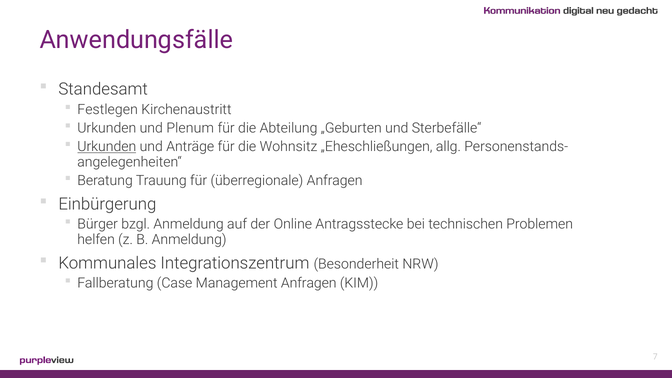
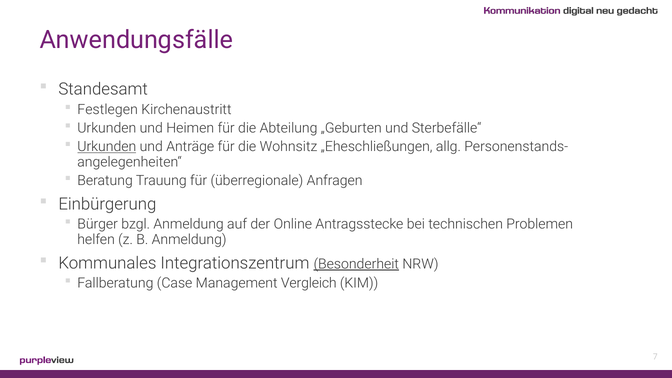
Plenum: Plenum -> Heimen (190, 128)
Besonderheit underline: none -> present (356, 264)
Management Anfragen: Anfragen -> Vergleich (309, 283)
